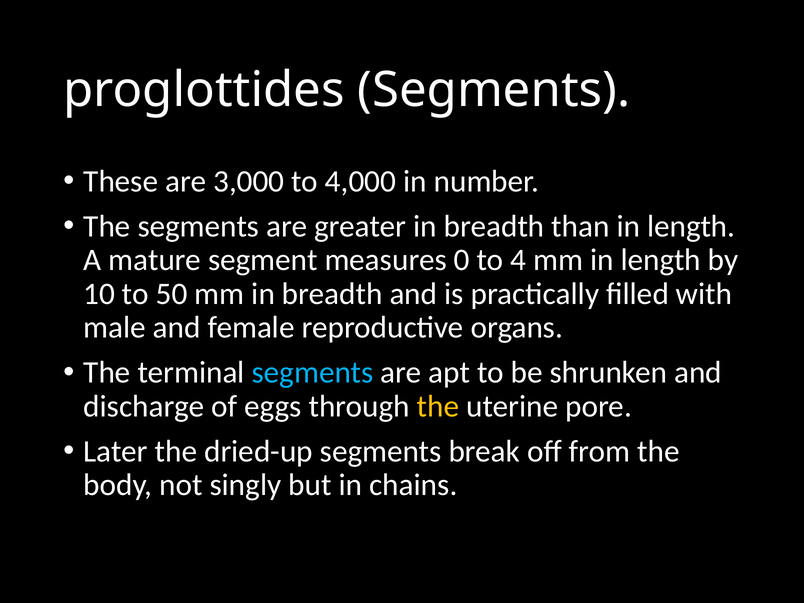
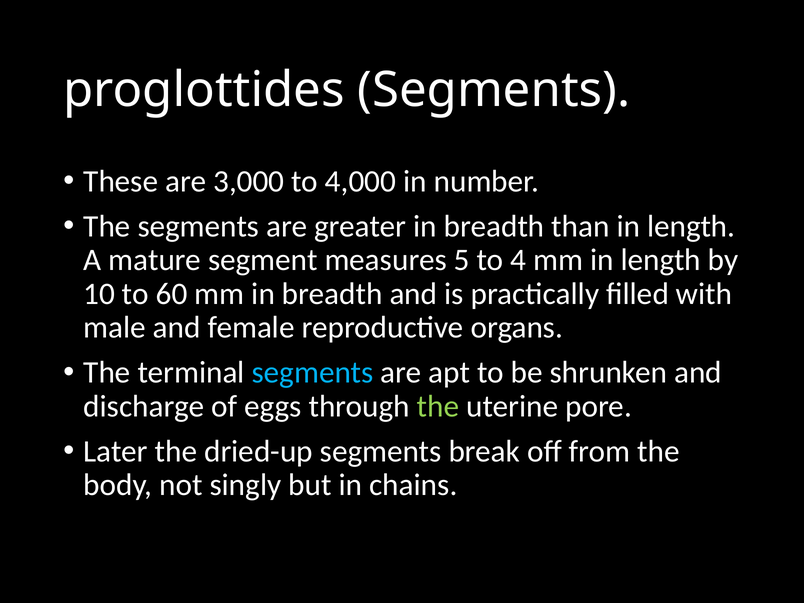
0: 0 -> 5 (462, 260)
50: 50 -> 60 (172, 294)
the colour: yellow -> light green (438, 406)
